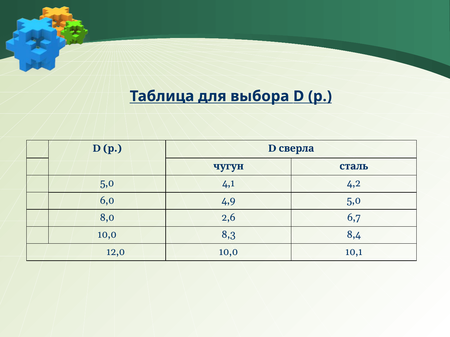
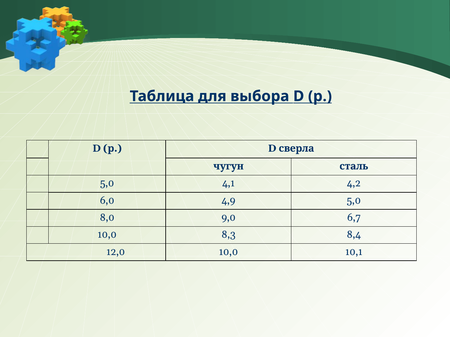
2,6: 2,6 -> 9,0 (229, 218)
